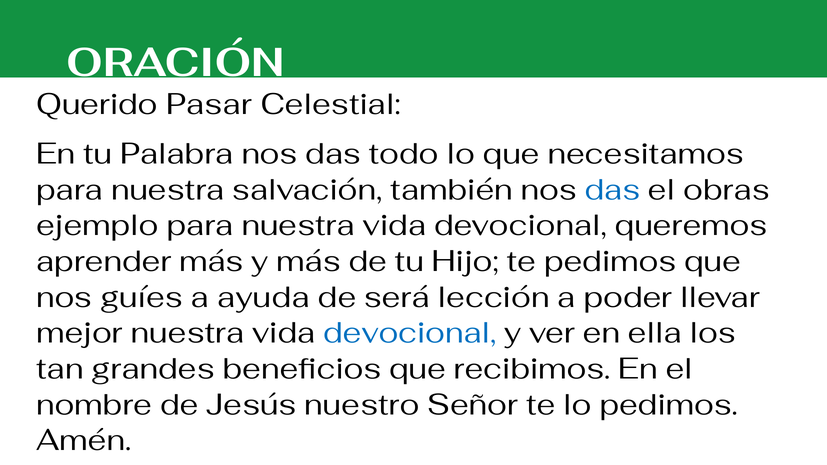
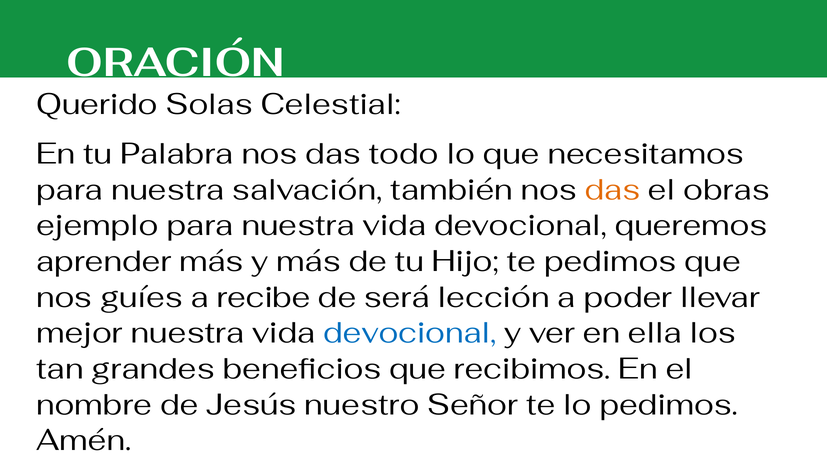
Pasar: Pasar -> Solas (209, 104)
das colour: blue -> orange (612, 190)
ayuda: ayuda -> recibe (264, 297)
